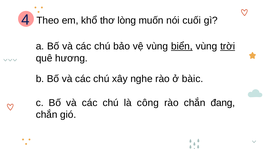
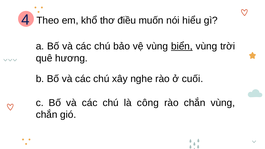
lòng: lòng -> điều (127, 20)
cuối: cuối -> hiểu (192, 20)
trời underline: present -> none (228, 46)
bàic: bàic -> cuối (193, 79)
chắn đang: đang -> vùng (223, 103)
